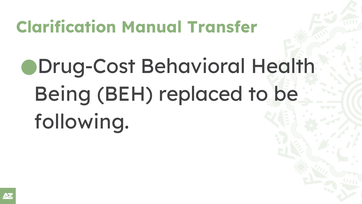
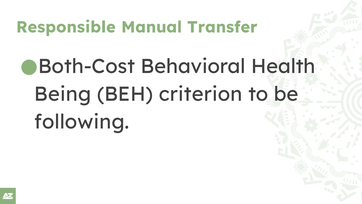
Clarification: Clarification -> Responsible (66, 27)
Drug-Cost: Drug-Cost -> Both-Cost (87, 66)
replaced: replaced -> criterion (201, 94)
